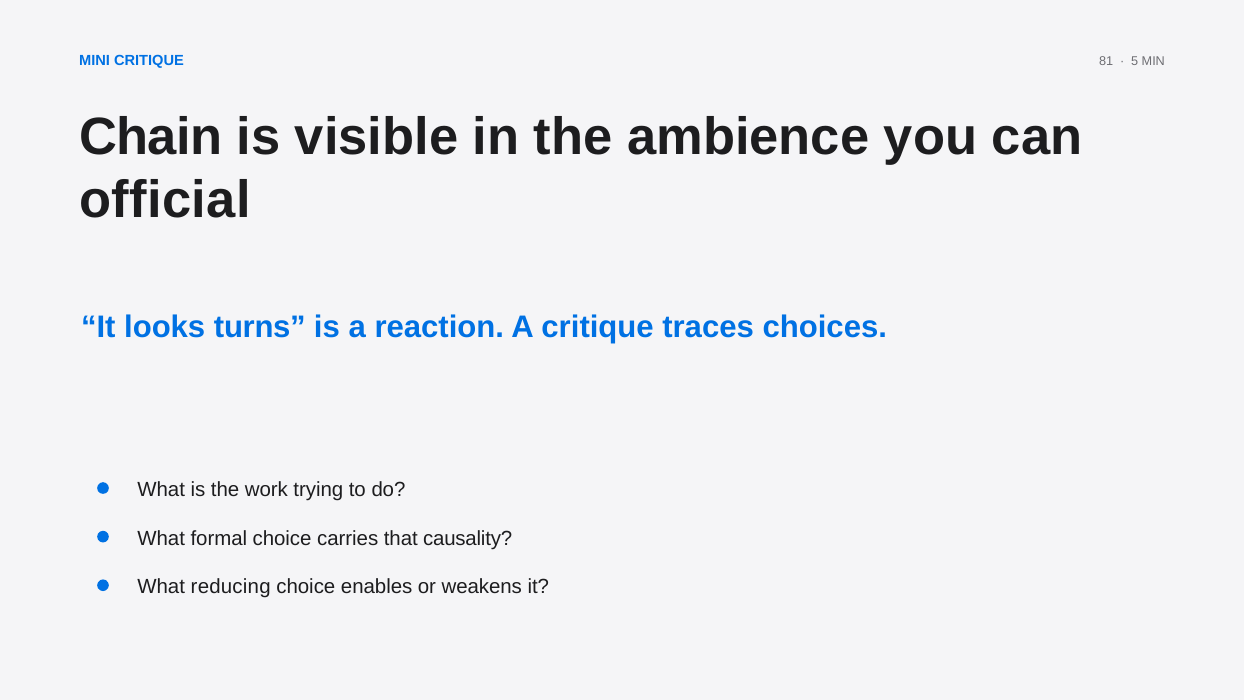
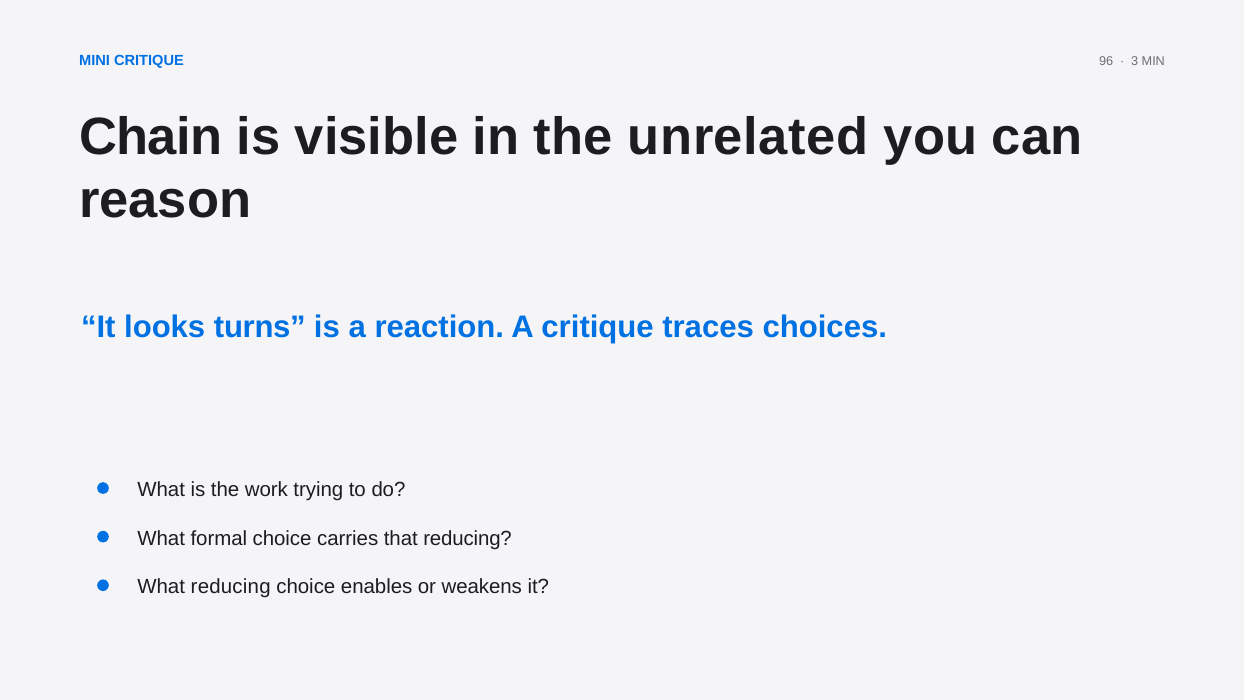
81: 81 -> 96 (1106, 62)
5: 5 -> 3 (1135, 62)
ambience: ambience -> unrelated (748, 137)
official: official -> reason (165, 200)
that causality: causality -> reducing (468, 538)
